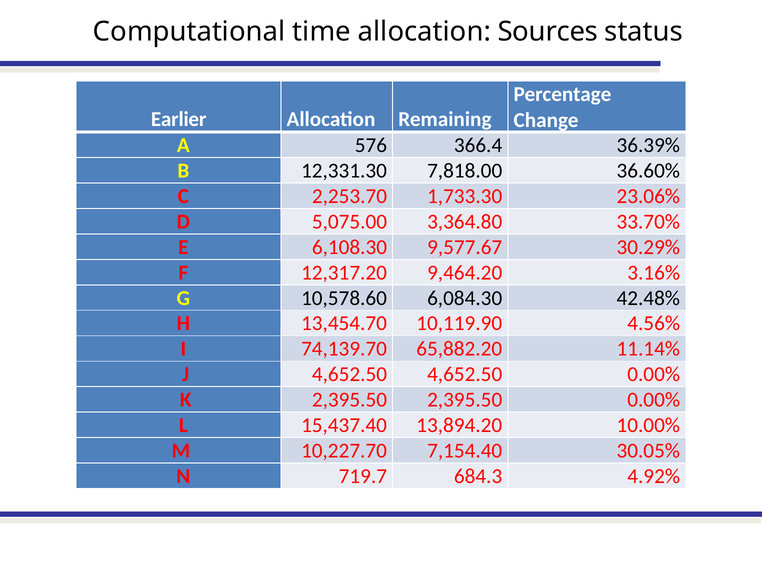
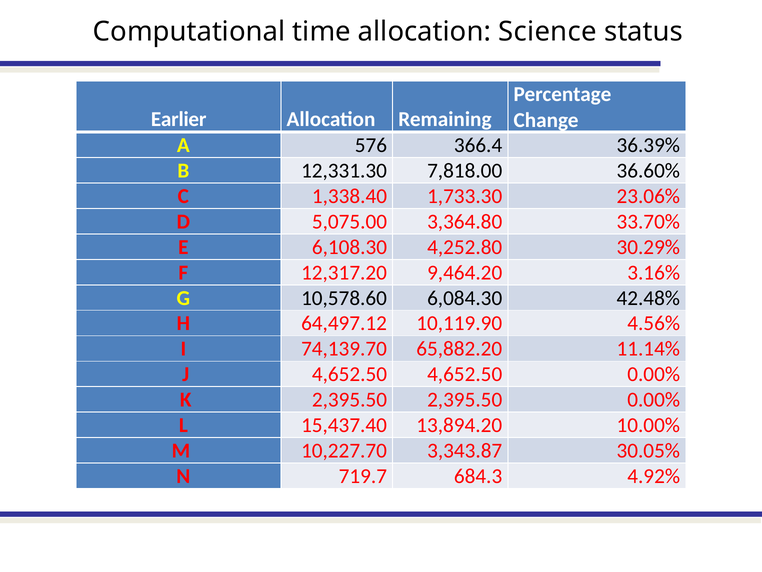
Sources: Sources -> Science (548, 32)
2,253.70: 2,253.70 -> 1,338.40 (349, 196)
9,577.67: 9,577.67 -> 4,252.80 (465, 247)
13,454.70: 13,454.70 -> 64,497.12 (344, 323)
7,154.40: 7,154.40 -> 3,343.87 (465, 450)
